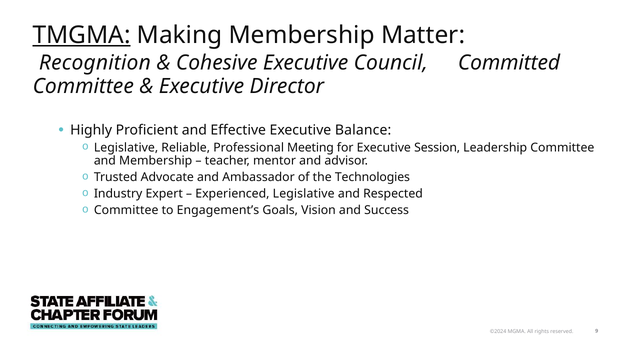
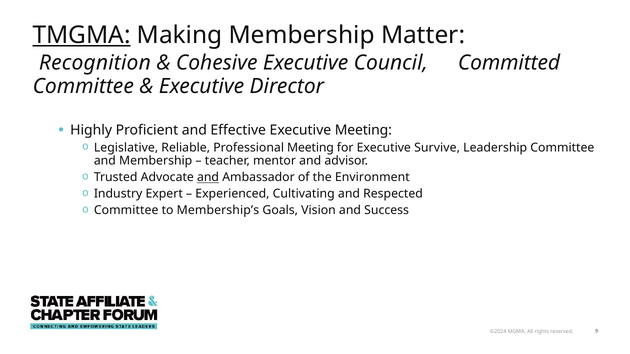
Executive Balance: Balance -> Meeting (363, 130)
Session: Session -> Survive (437, 148)
and underline: none -> present (208, 178)
Technologies: Technologies -> Environment (372, 178)
Experienced Legislative: Legislative -> Cultivating (304, 194)
Engagement’s: Engagement’s -> Membership’s (218, 211)
